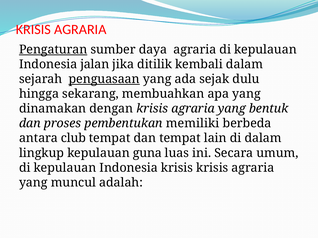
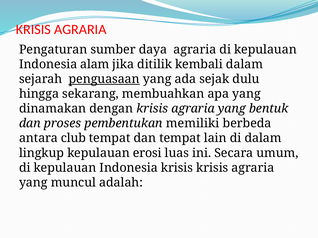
Pengaturan underline: present -> none (53, 50)
jalan: jalan -> alam (95, 64)
guna: guna -> erosi (147, 153)
